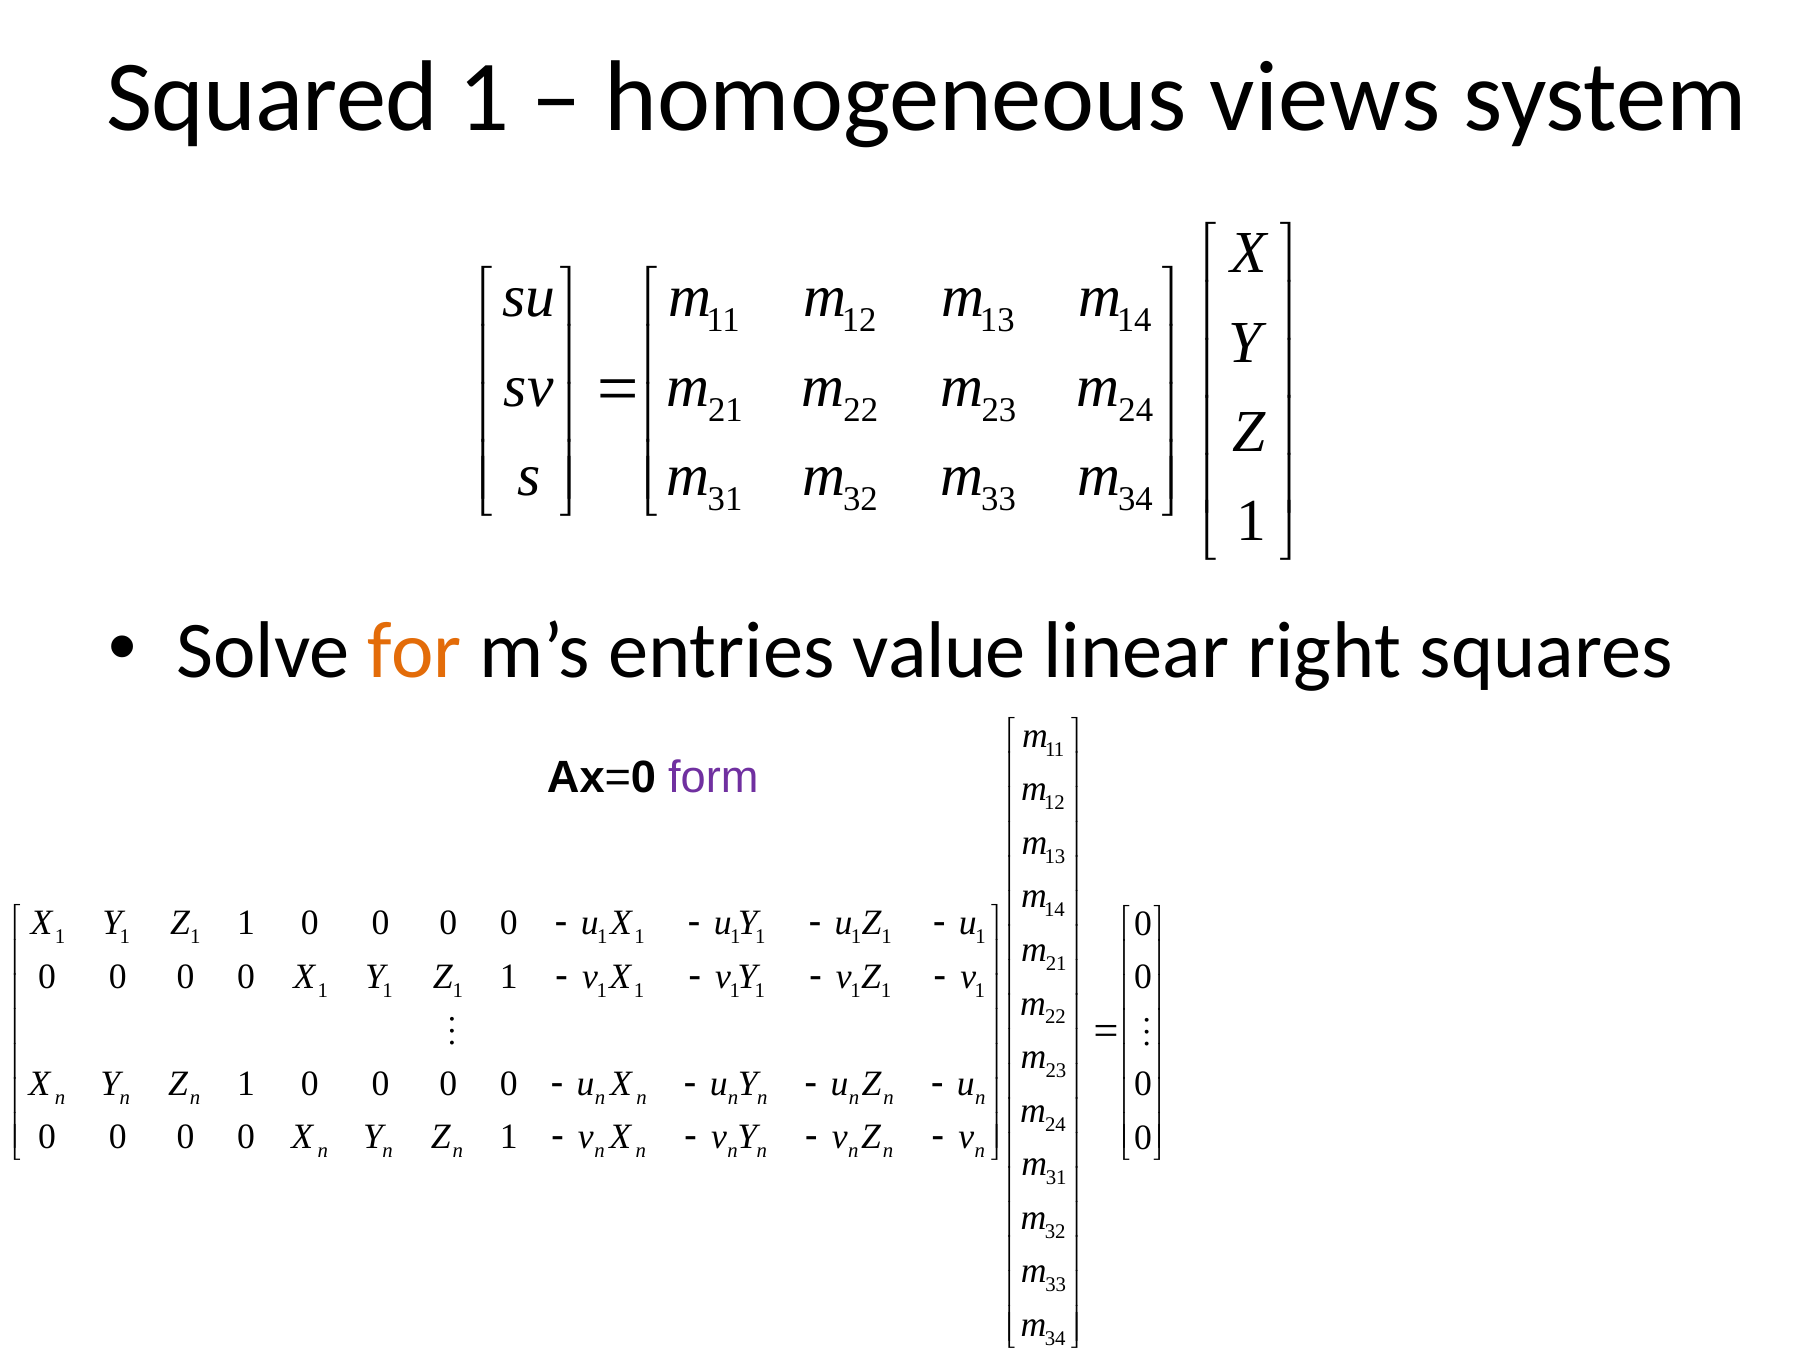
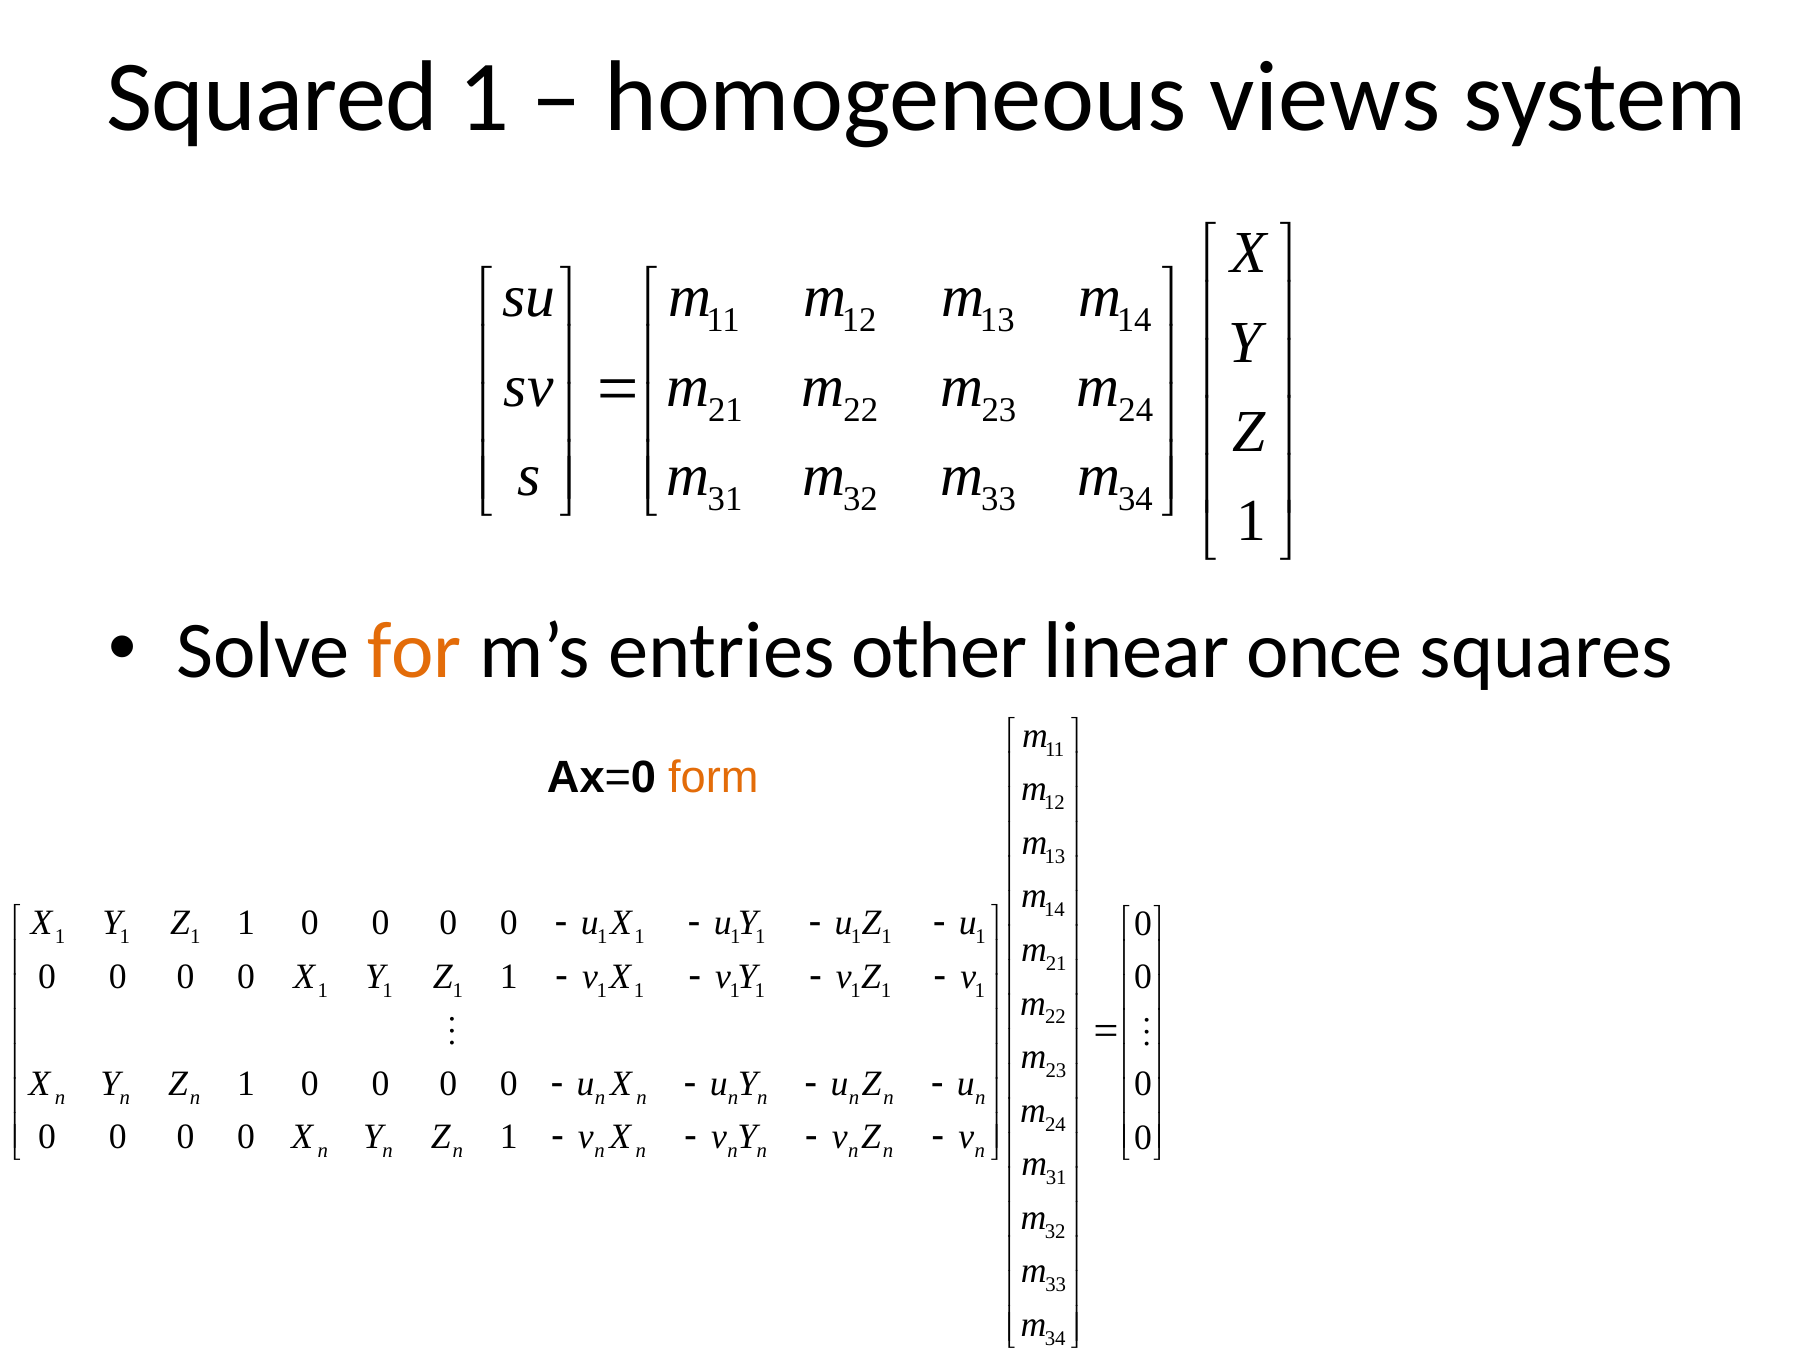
value: value -> other (939, 651)
right: right -> once (1325, 651)
form colour: purple -> orange (713, 778)
